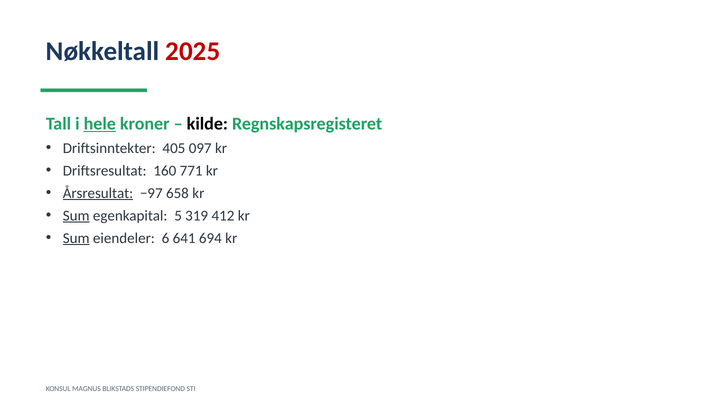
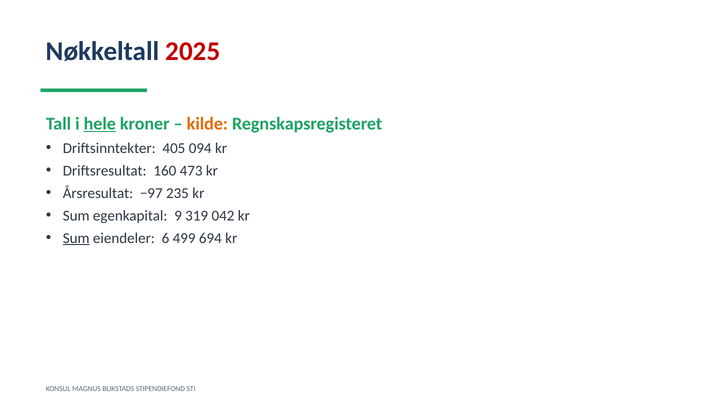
kilde colour: black -> orange (207, 124)
097: 097 -> 094 (200, 148)
771: 771 -> 473 (191, 171)
Årsresultat underline: present -> none (98, 193)
658: 658 -> 235 (177, 193)
Sum underline: present -> none (76, 216)
5: 5 -> 9 (178, 216)
412: 412 -> 042 (223, 216)
641: 641 -> 499 (184, 238)
